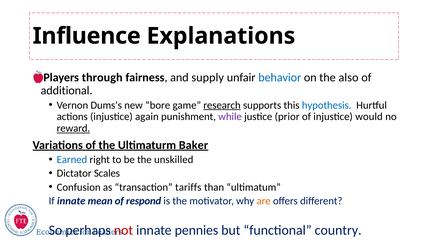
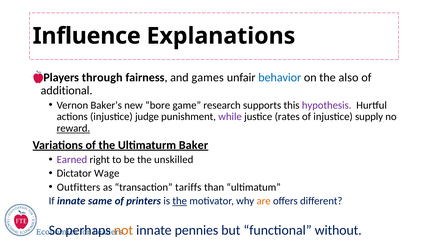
supply: supply -> games (208, 78)
Dums’s: Dums’s -> Baker’s (106, 105)
research underline: present -> none (222, 105)
hypothesis colour: blue -> purple (327, 105)
again: again -> judge (147, 117)
prior: prior -> rates (287, 117)
would: would -> supply (369, 117)
Earned colour: blue -> purple (72, 159)
Scales: Scales -> Wage (107, 173)
Confusion: Confusion -> Outfitters (79, 187)
mean: mean -> same (100, 201)
respond: respond -> printers (144, 201)
the underline: none -> present (180, 201)
not colour: red -> orange (123, 230)
country: country -> without (338, 230)
